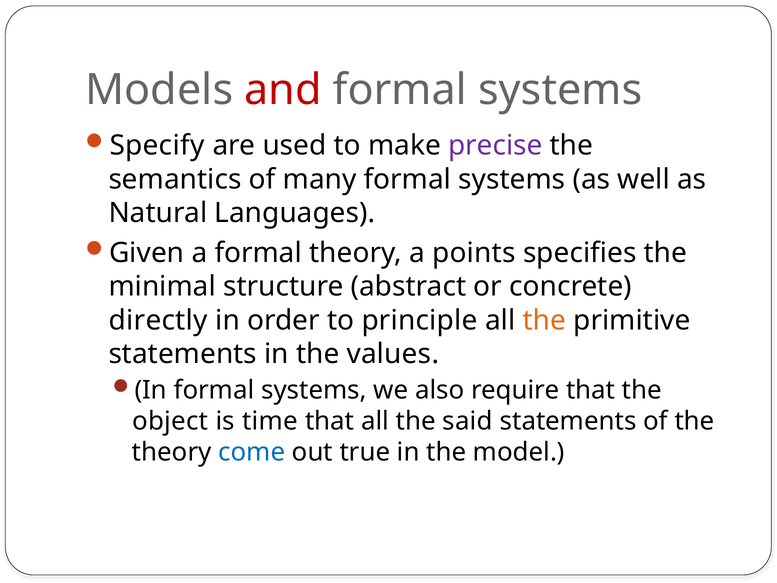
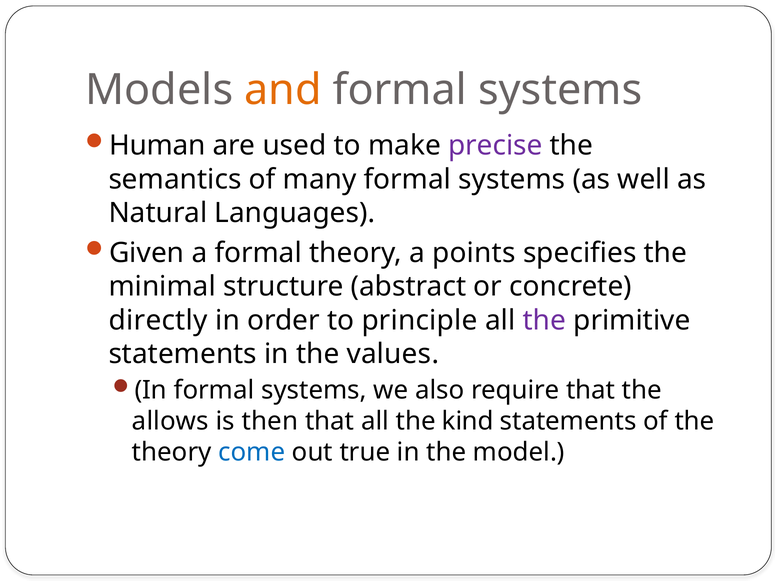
and colour: red -> orange (283, 90)
Specify: Specify -> Human (157, 146)
the colour: orange -> purple (544, 320)
object: object -> allows (170, 421)
time: time -> then (270, 421)
said: said -> kind (468, 421)
